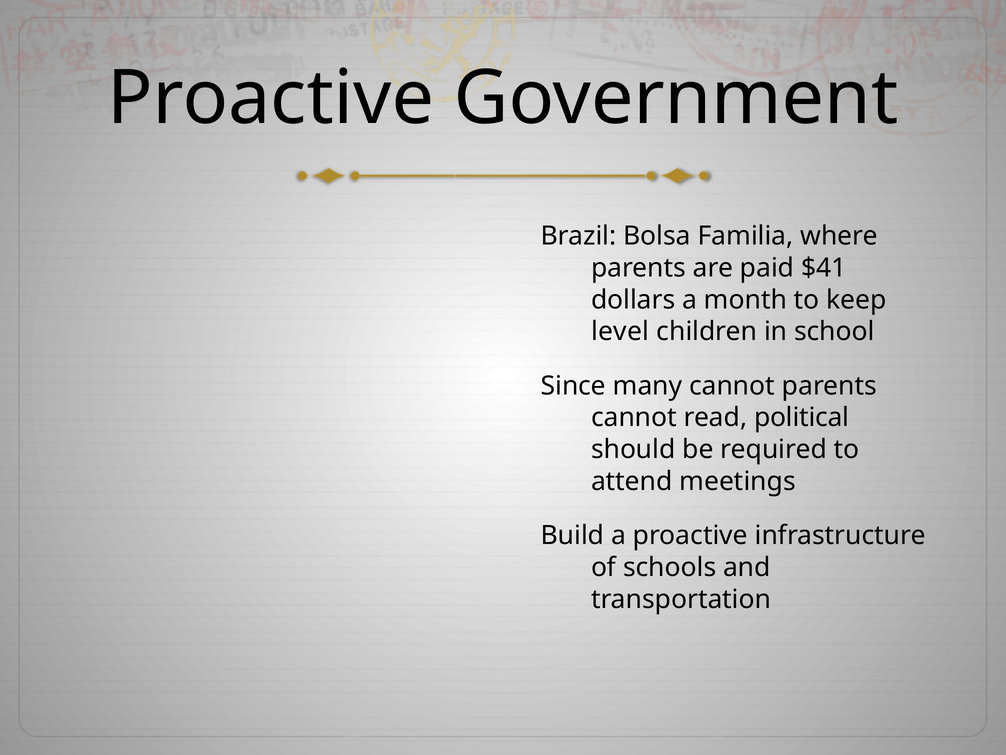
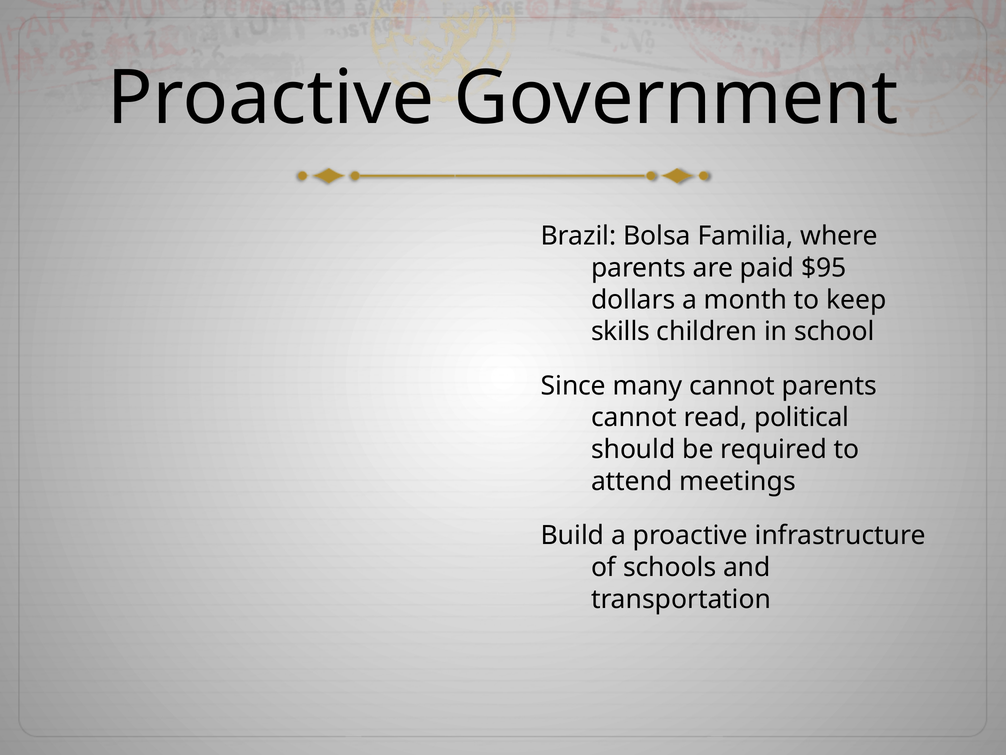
$41: $41 -> $95 (824, 268)
level: level -> skills (620, 331)
